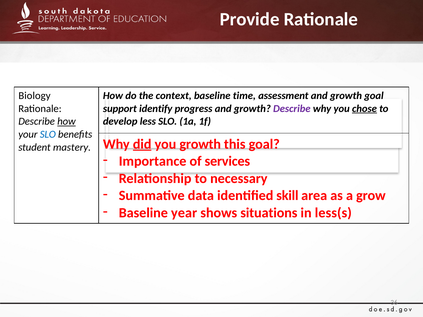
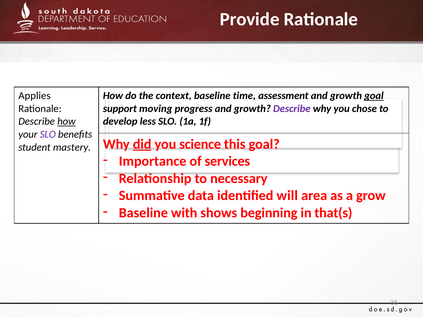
Biology: Biology -> Applies (35, 96)
goal underline: none -> present (374, 96)
identify: identify -> moving (156, 109)
chose underline: present -> none (364, 109)
SLO colour: blue -> purple (48, 134)
you growth: growth -> science (200, 144)
skill: skill -> will (287, 196)
year: year -> with (184, 213)
situations: situations -> beginning (269, 213)
less(s: less(s -> that(s (333, 213)
